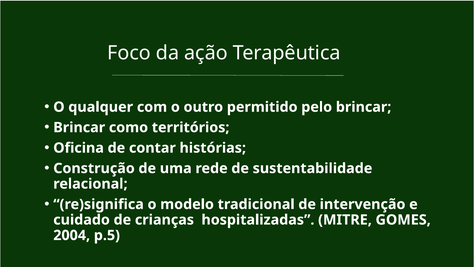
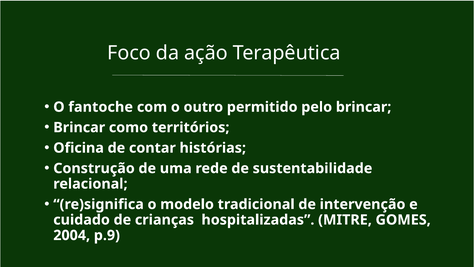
qualquer: qualquer -> fantoche (101, 107)
p.5: p.5 -> p.9 (107, 235)
